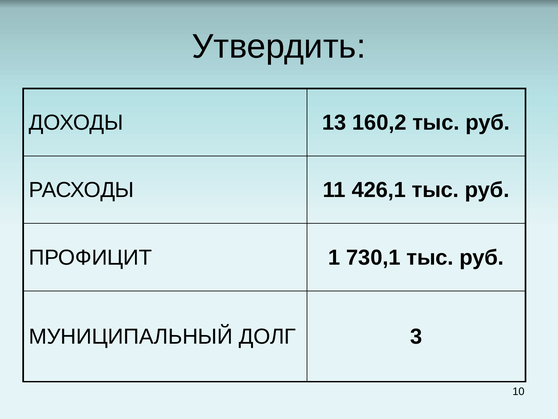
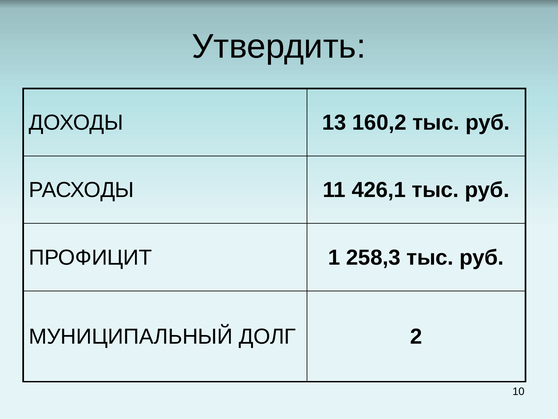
730,1: 730,1 -> 258,3 (373, 257)
3: 3 -> 2 (416, 336)
